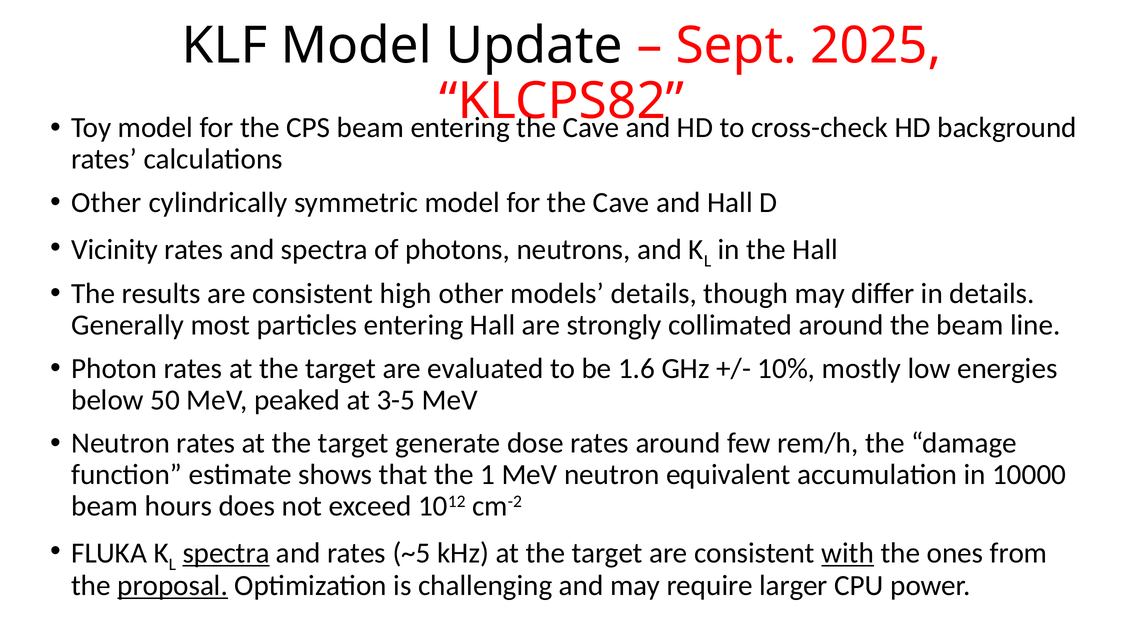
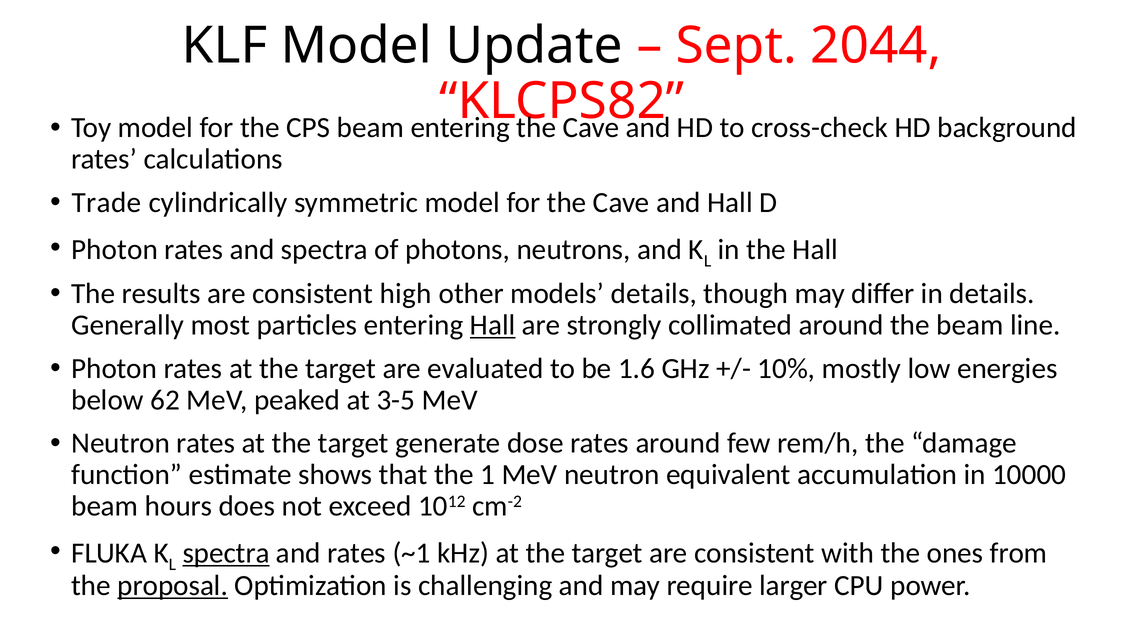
2025: 2025 -> 2044 (876, 46)
Other: Other -> Trade (106, 203)
Vicinity: Vicinity -> Photon (115, 250)
Hall underline: none -> present (493, 325)
50: 50 -> 62 (165, 400)
~5: ~5 -> ~1 (412, 553)
with underline: present -> none (848, 553)
